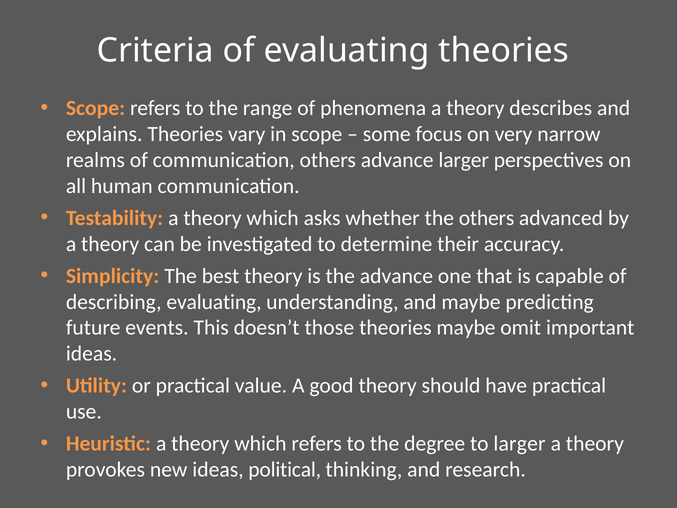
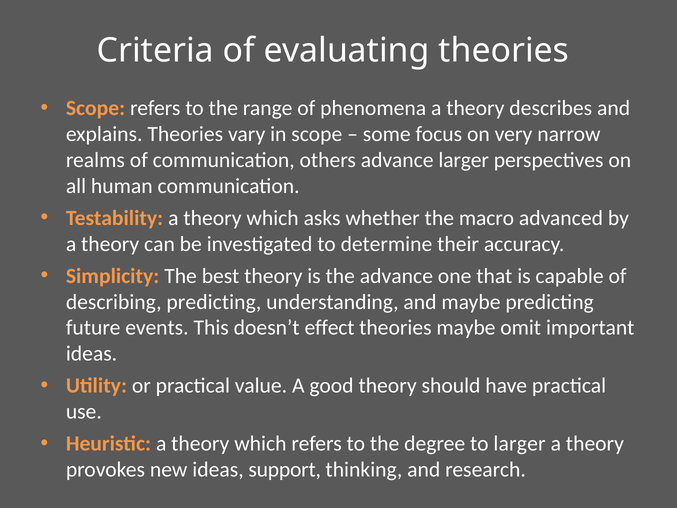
the others: others -> macro (487, 218)
describing evaluating: evaluating -> predicting (214, 302)
those: those -> effect (330, 328)
political: political -> support (285, 469)
